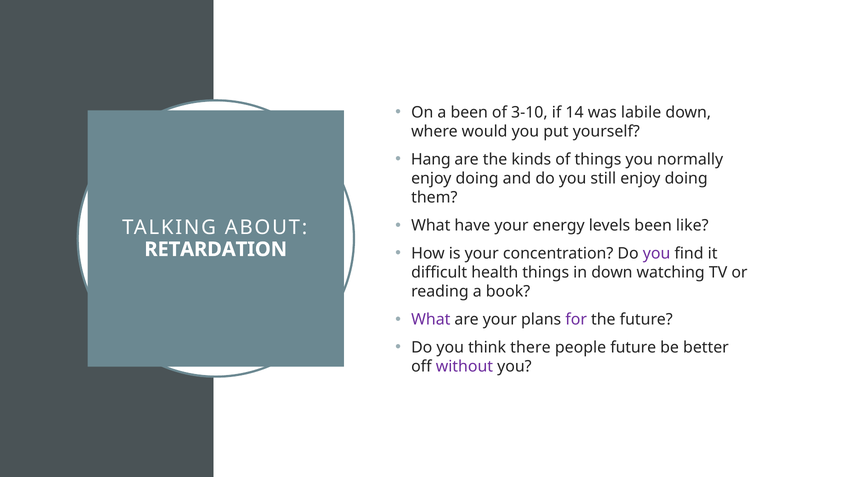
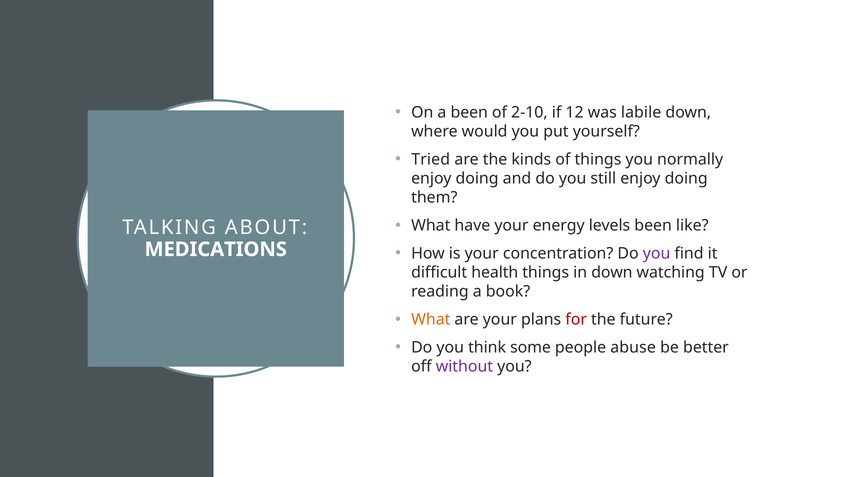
3-10: 3-10 -> 2-10 (529, 113)
14: 14 -> 12 (575, 113)
Hang: Hang -> Tried (431, 160)
RETARDATION: RETARDATION -> MEDICATIONS (216, 249)
What colour: purple -> orange (431, 320)
for colour: purple -> red (576, 320)
there: there -> some (531, 348)
people future: future -> abuse (633, 348)
